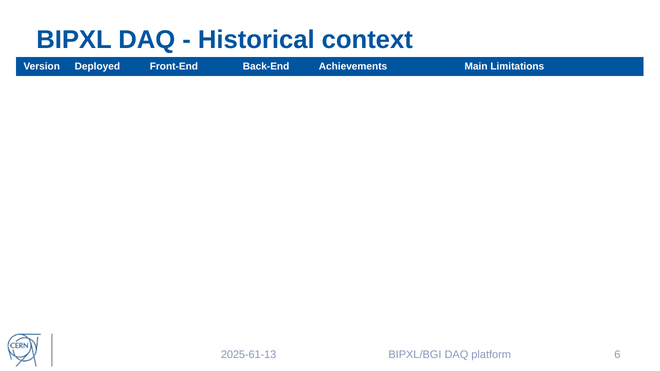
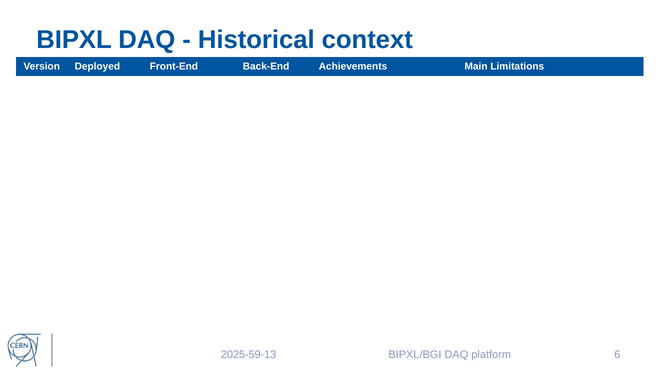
2025-61-13: 2025-61-13 -> 2025-59-13 (249, 355)
